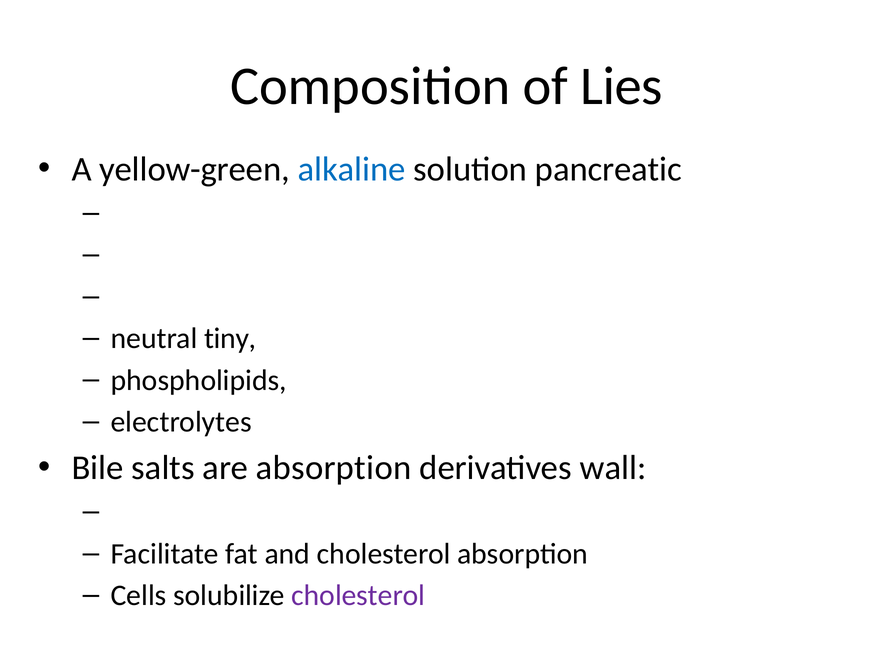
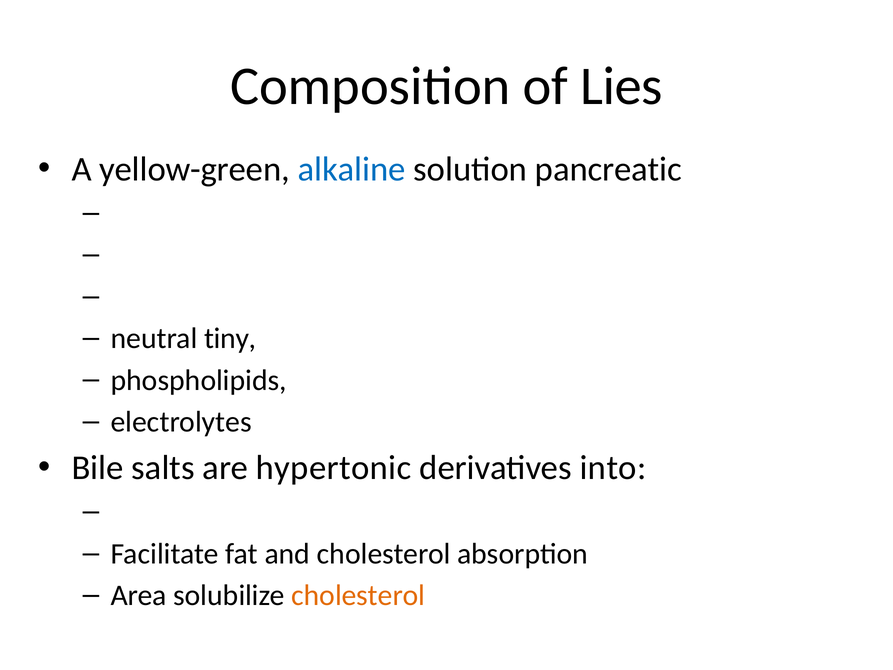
are absorption: absorption -> hypertonic (334, 468)
wall: wall -> into (613, 468)
Cells: Cells -> Area (139, 595)
cholesterol colour: purple -> orange (358, 595)
